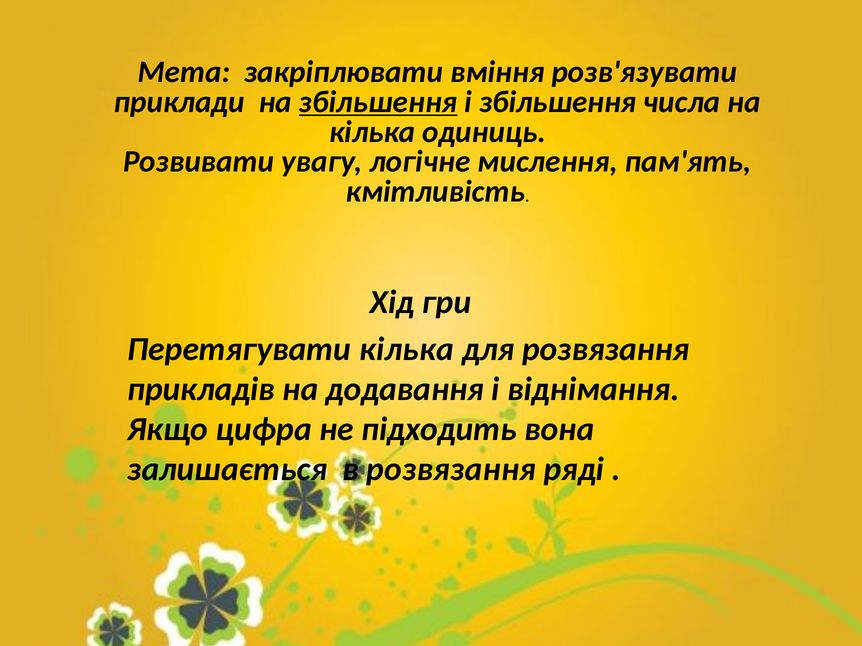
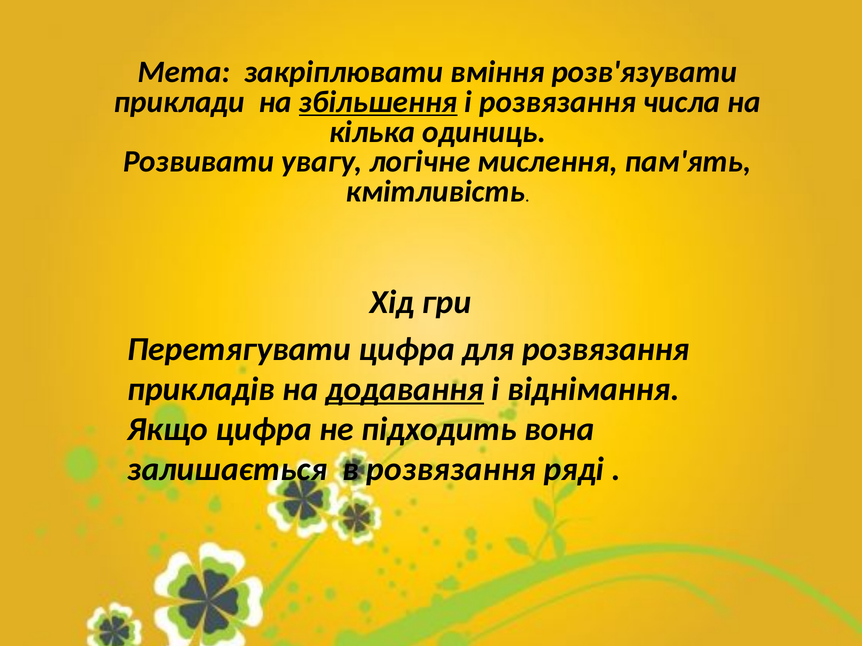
і збільшення: збільшення -> розвязання (558, 102)
Перетягувати кілька: кілька -> цифра (407, 349)
додавання underline: none -> present (405, 389)
